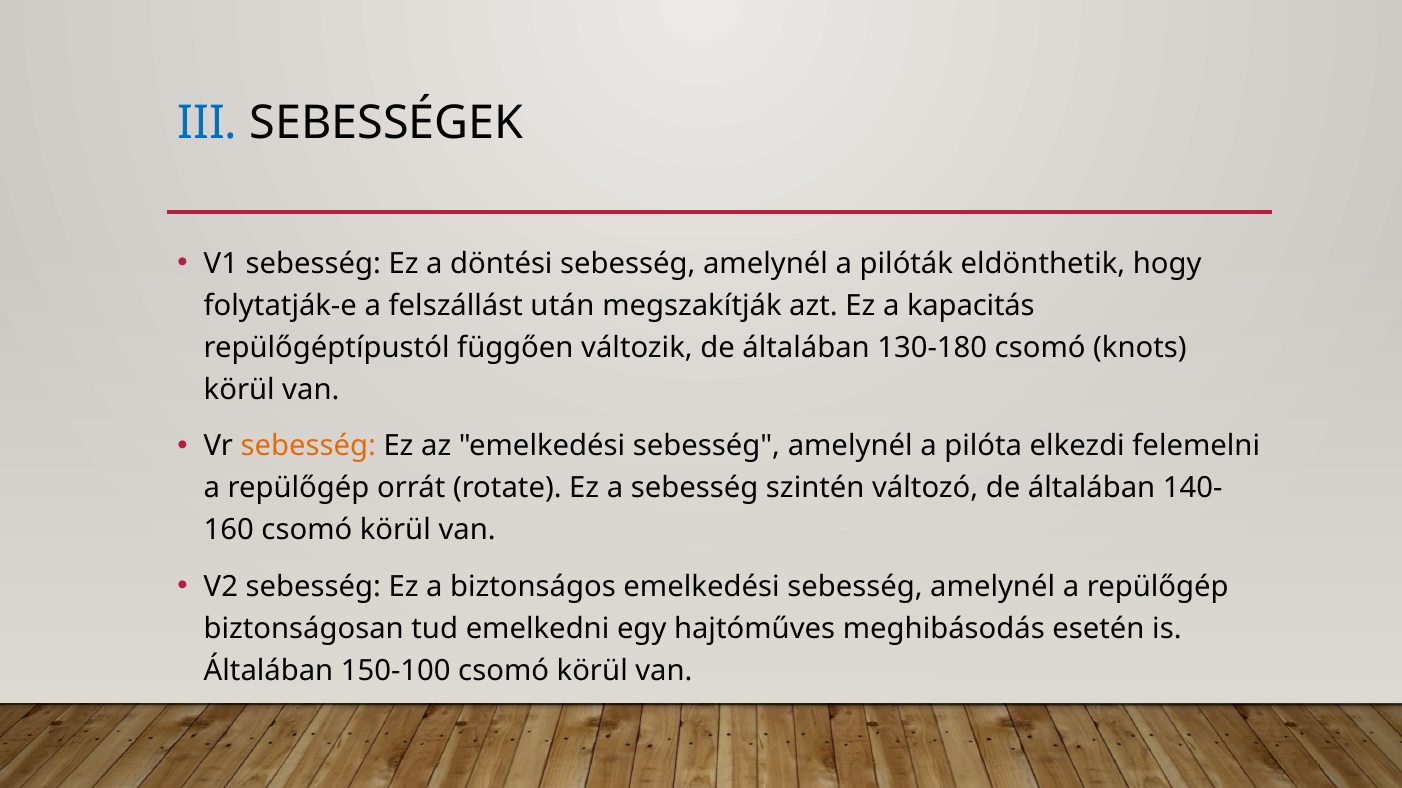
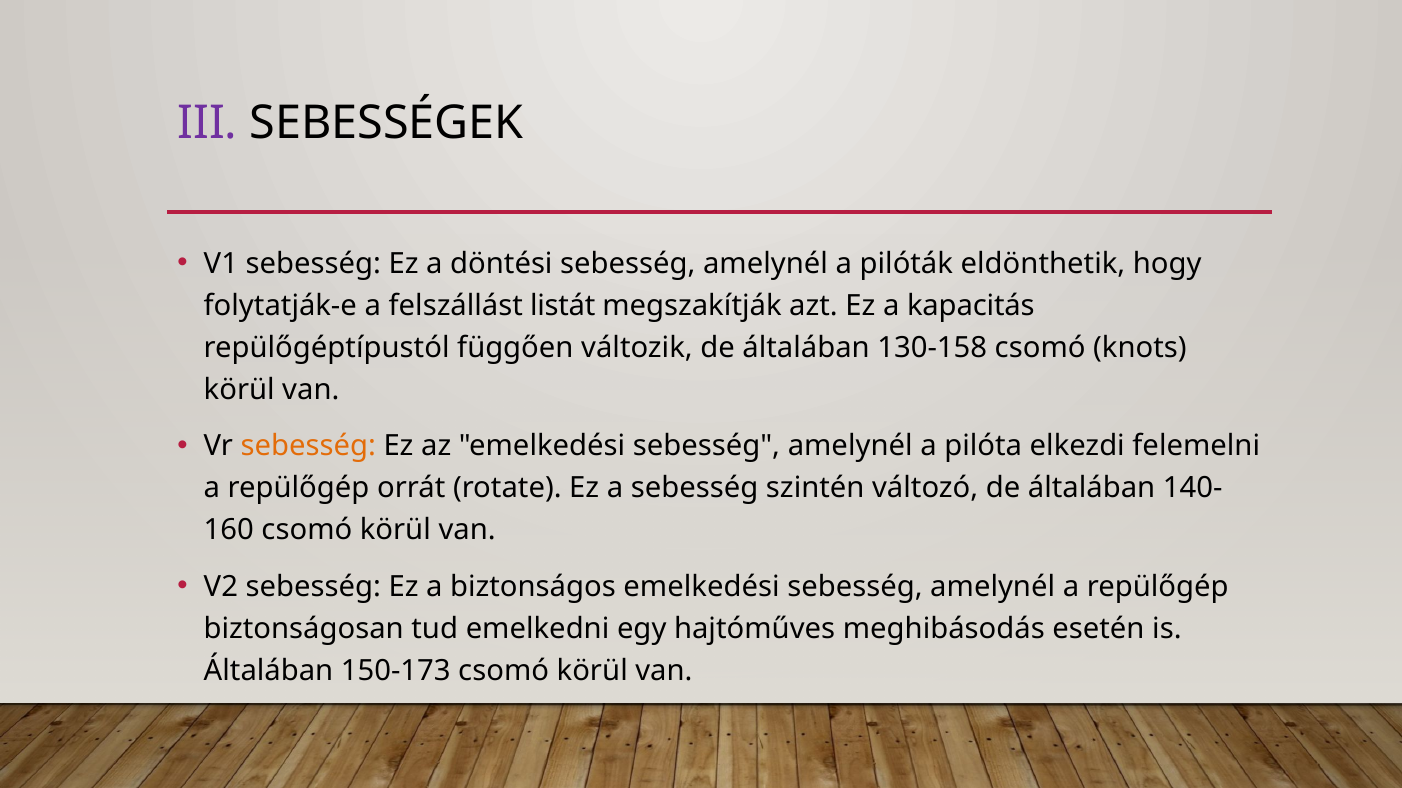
III colour: blue -> purple (207, 123)
után: után -> listát (563, 306)
130-180: 130-180 -> 130-158 (932, 348)
150-100: 150-100 -> 150-173 (396, 671)
